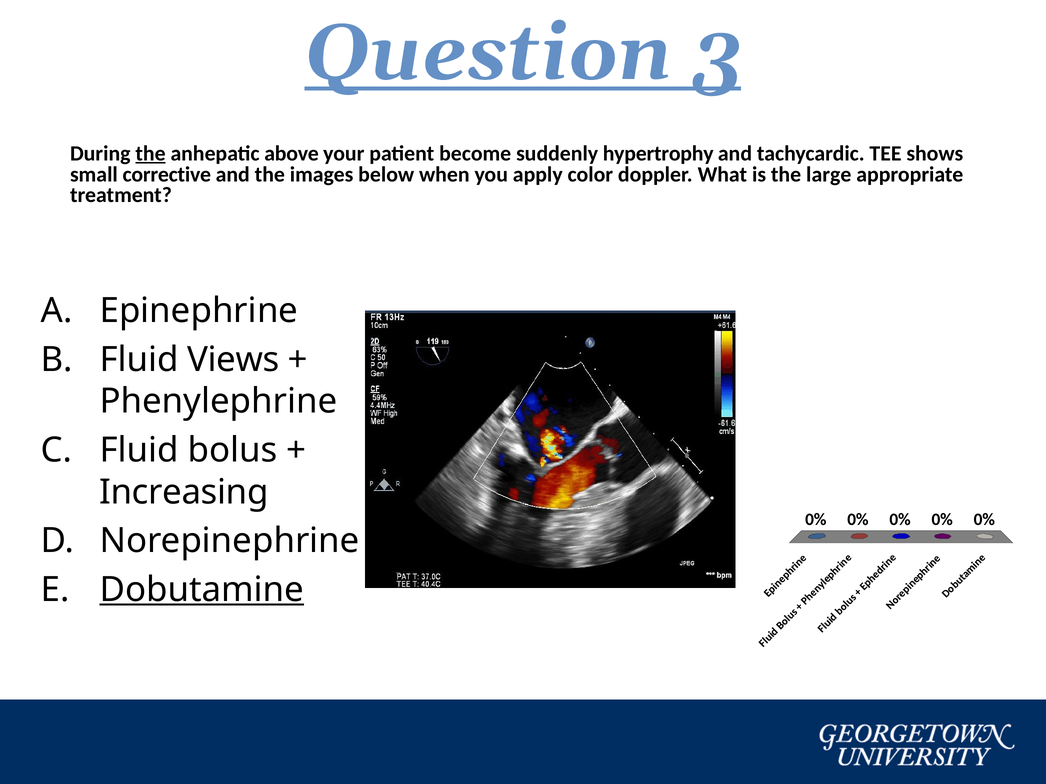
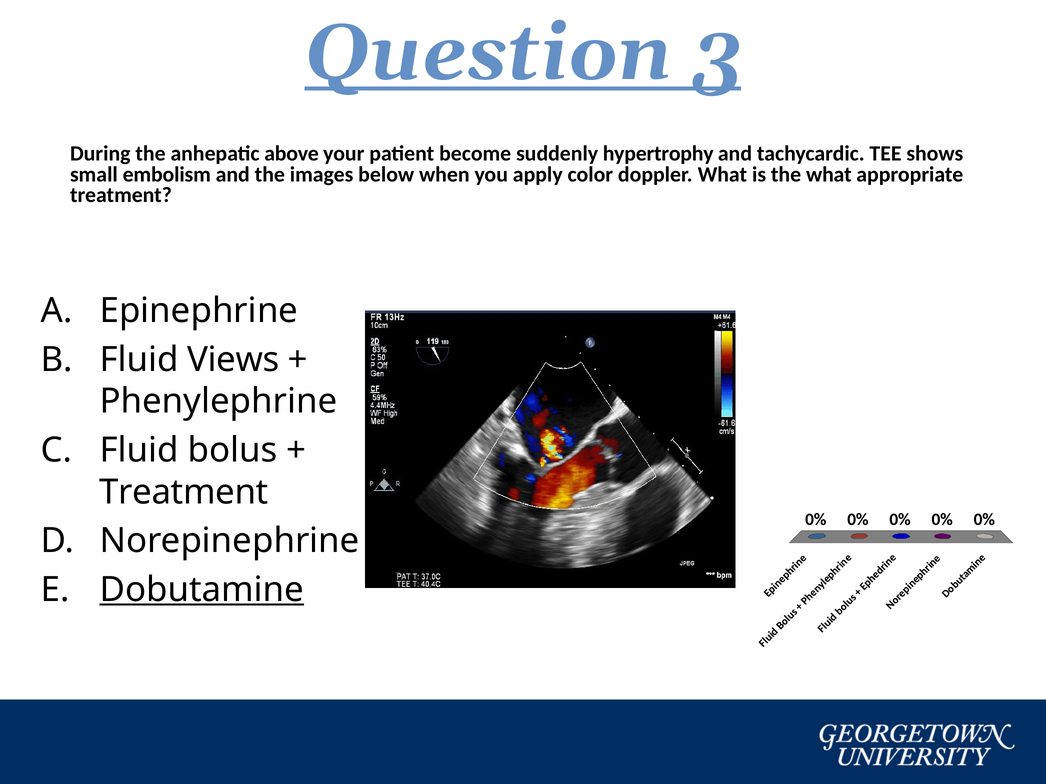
the underline: present -> none (151, 154)
corrective: corrective -> embolism (167, 175)
the large: large -> what (829, 175)
Increasing: Increasing -> Treatment (184, 492)
